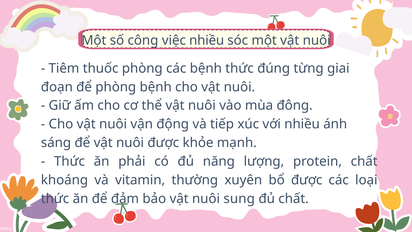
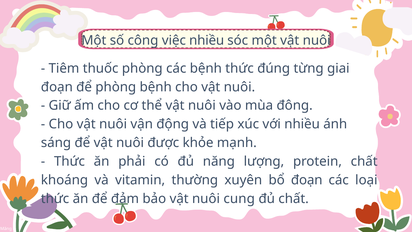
bổ được: được -> đoạn (307, 180)
sung: sung -> cung (239, 199)
